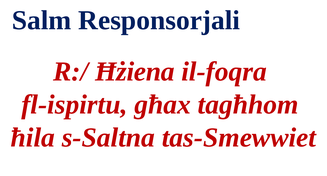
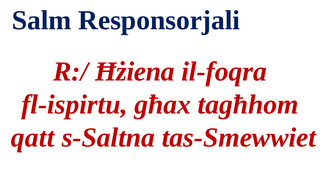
ħila: ħila -> qatt (33, 138)
